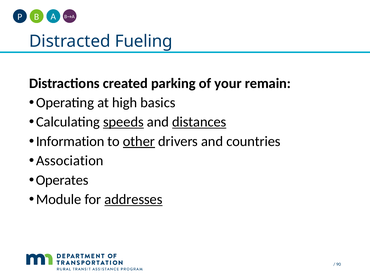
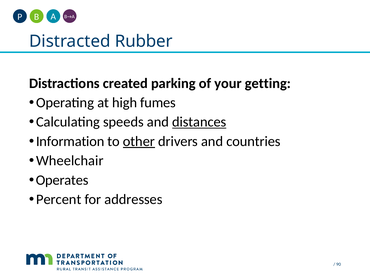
Fueling: Fueling -> Rubber (144, 41)
remain: remain -> getting (268, 83)
basics: basics -> fumes (158, 103)
speeds underline: present -> none (123, 122)
Association: Association -> Wheelchair (70, 161)
Module: Module -> Percent (59, 200)
addresses underline: present -> none (133, 200)
